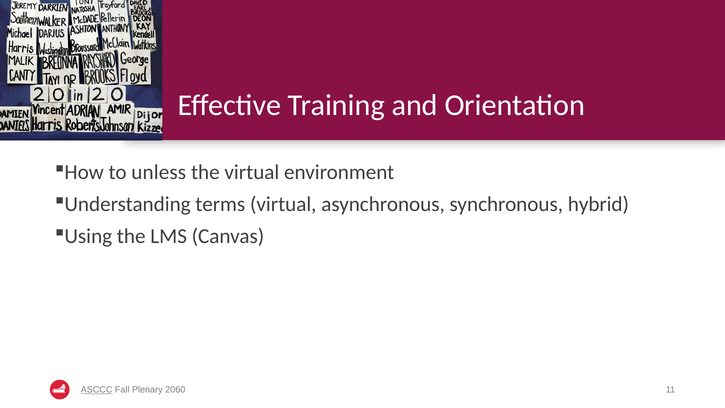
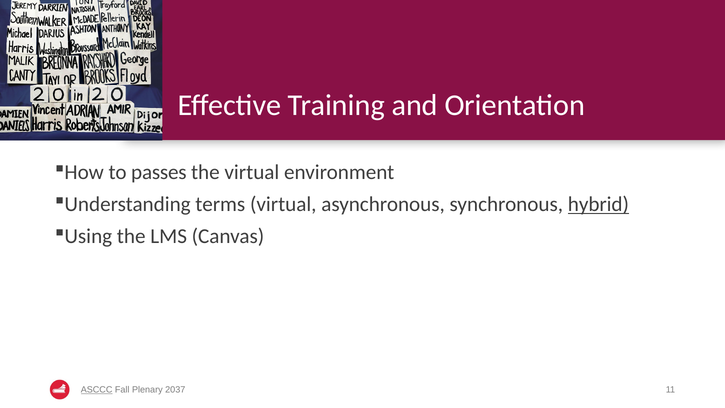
unless: unless -> passes (159, 172)
hybrid underline: none -> present (598, 204)
2060: 2060 -> 2037 (175, 389)
